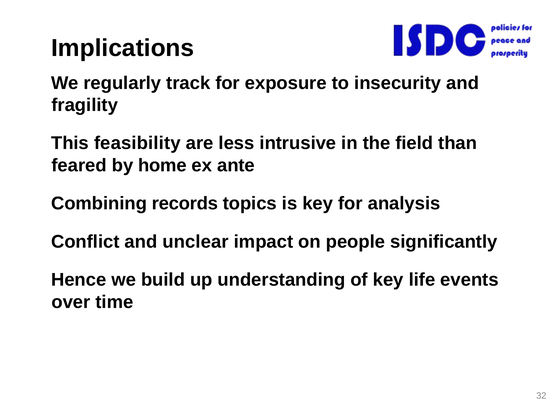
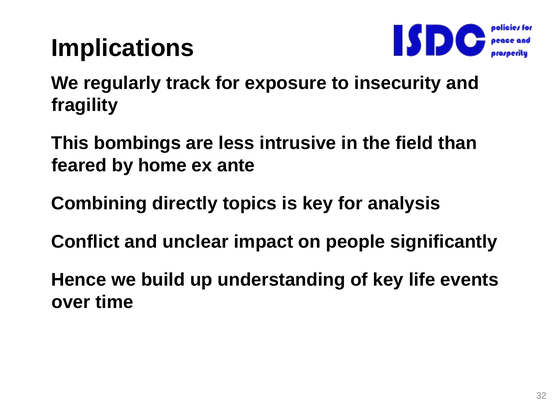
feasibility: feasibility -> bombings (137, 143)
records: records -> directly (185, 204)
